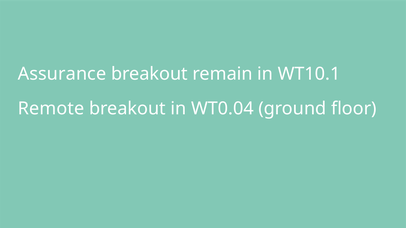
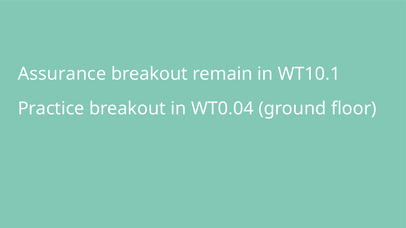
Remote: Remote -> Practice (51, 109)
